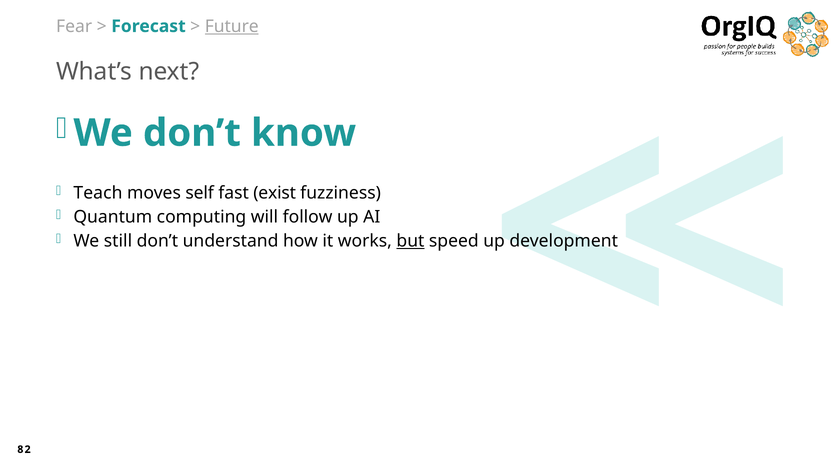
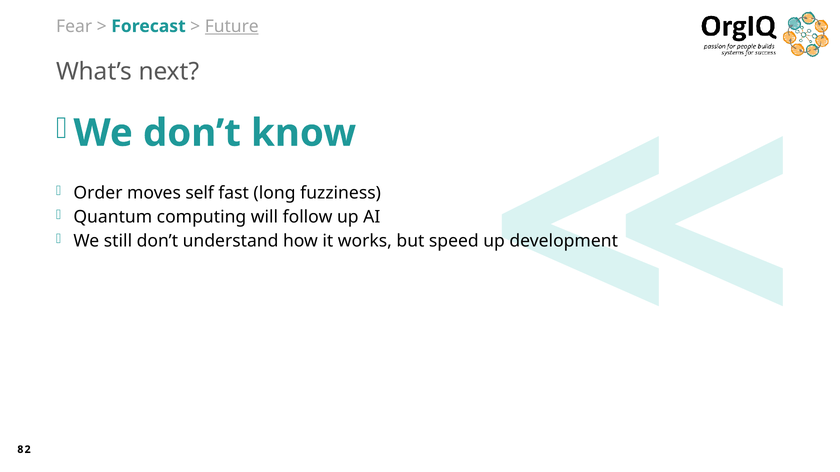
Teach: Teach -> Order (98, 193)
exist: exist -> long (275, 193)
but underline: present -> none (410, 241)
